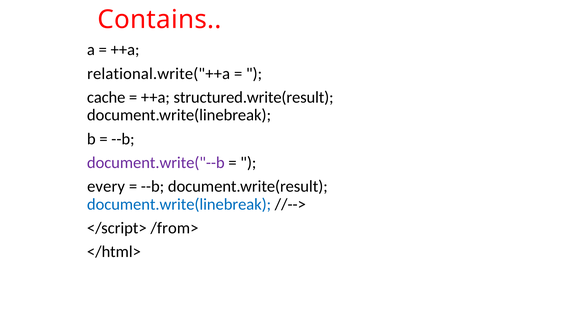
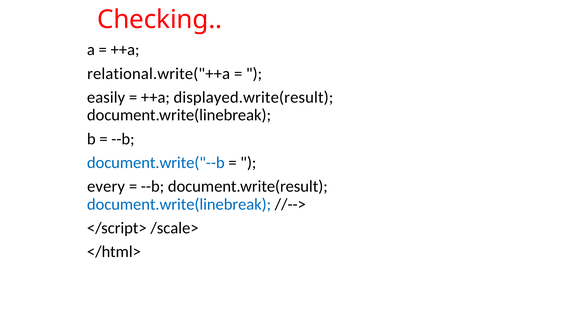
Contains: Contains -> Checking (160, 20)
cache: cache -> easily (106, 97)
structured.write(result: structured.write(result -> displayed.write(result (253, 97)
document.write("--b colour: purple -> blue (156, 163)
/from>: /from> -> /scale> (175, 228)
